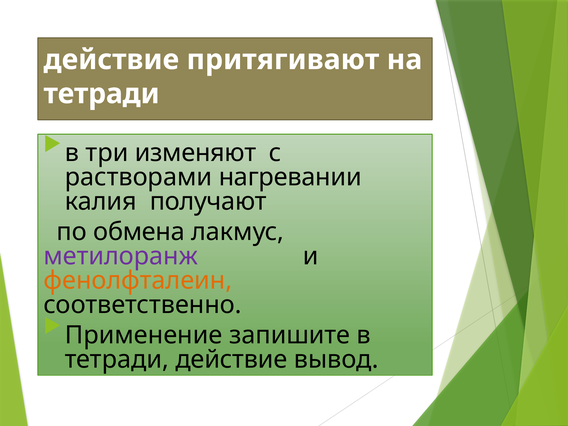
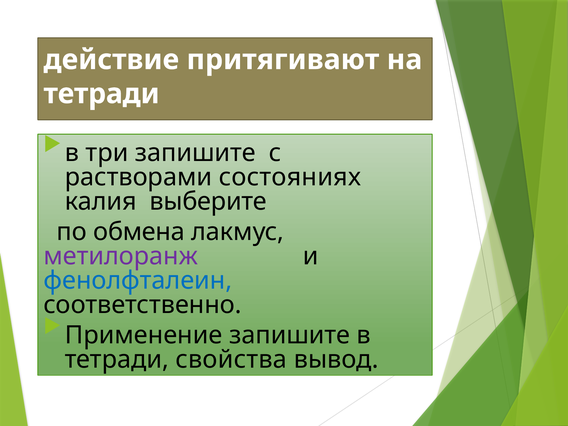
три изменяют: изменяют -> запишите (195, 153)
нагревании: нагревании -> состояниях (290, 177)
получают: получают -> выберите (208, 201)
фенолфталеин colour: orange -> blue (138, 280)
тетради действие: действие -> свойства (231, 360)
